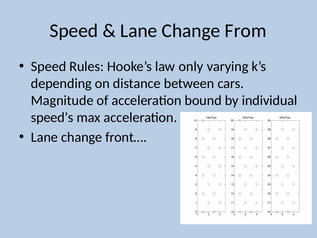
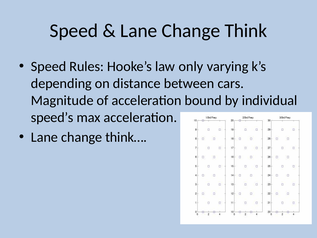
From: From -> Think (246, 31)
front…: front… -> think… (126, 137)
